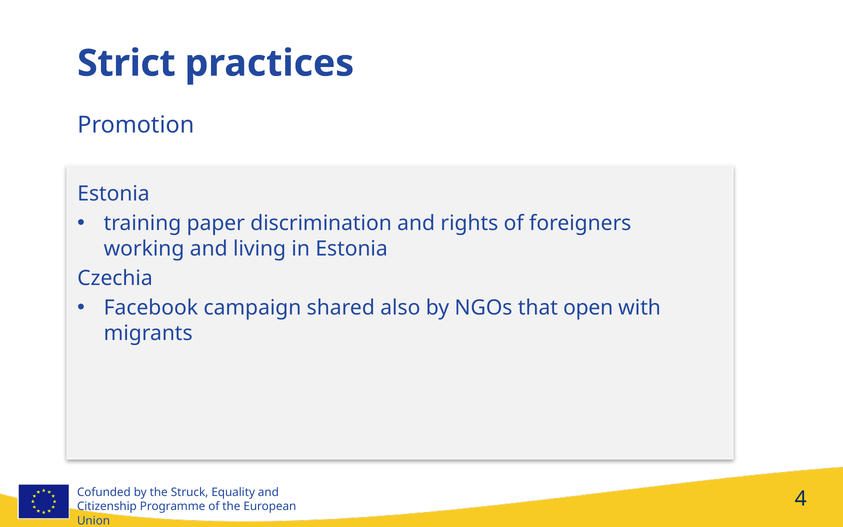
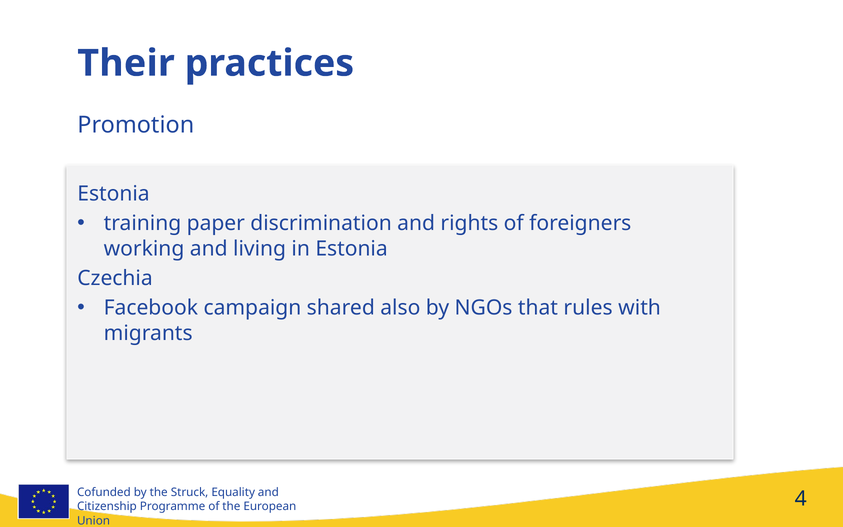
Strict: Strict -> Their (126, 63)
open: open -> rules (588, 308)
